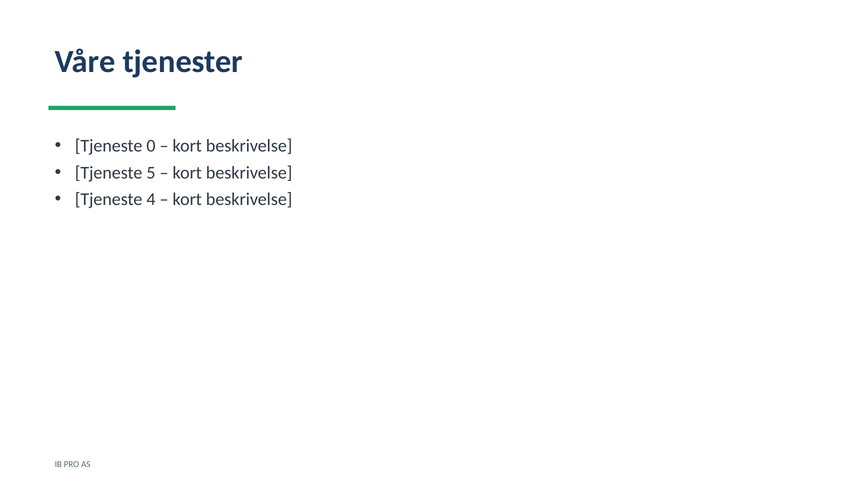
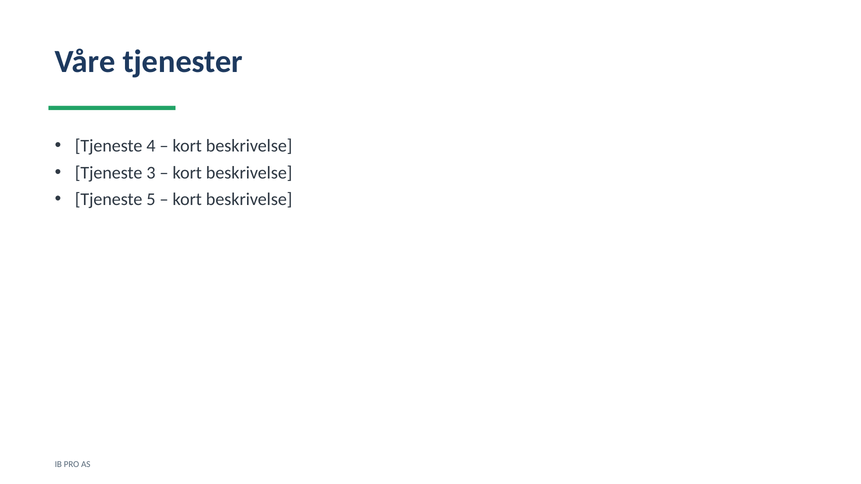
0: 0 -> 4 (151, 146)
5: 5 -> 3 (151, 173)
4: 4 -> 5 (151, 200)
